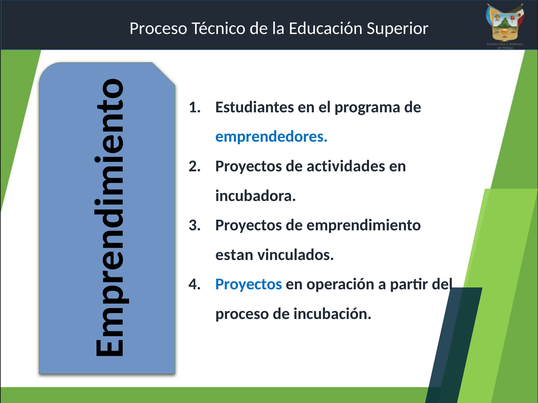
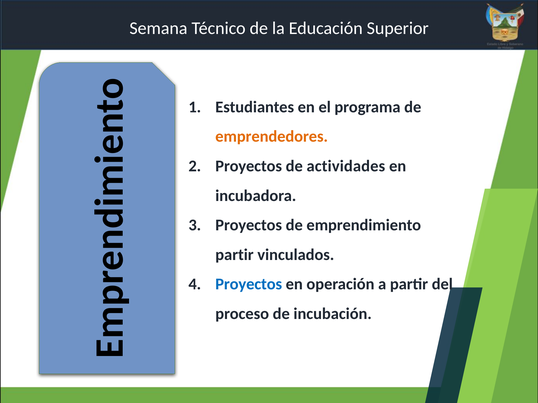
Proceso: Proceso -> Semana (158, 28)
emprendedores colour: blue -> orange (272, 137)
estan: estan -> partir (234, 255)
